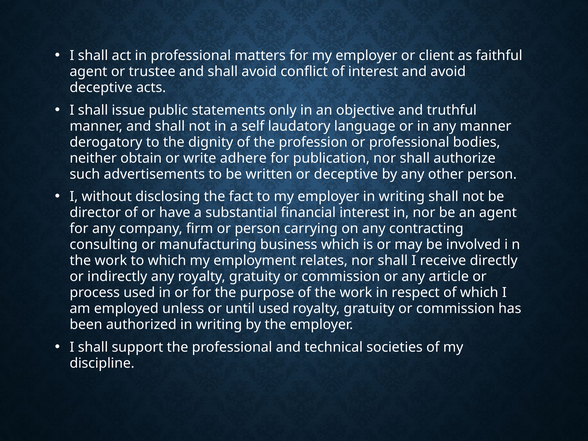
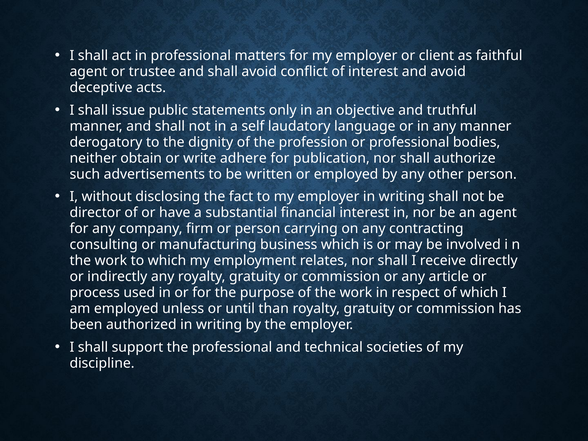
or deceptive: deceptive -> employed (346, 174)
until used: used -> than (274, 309)
